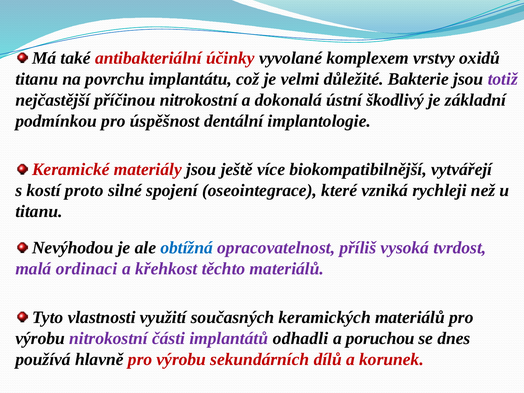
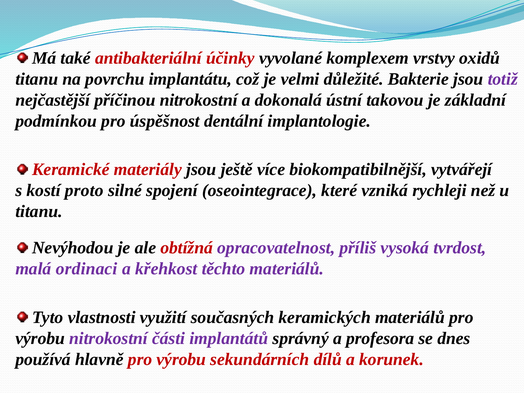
škodlivý: škodlivý -> takovou (395, 100)
obtížná colour: blue -> red (187, 248)
odhadli: odhadli -> správný (301, 338)
poruchou: poruchou -> profesora (380, 338)
